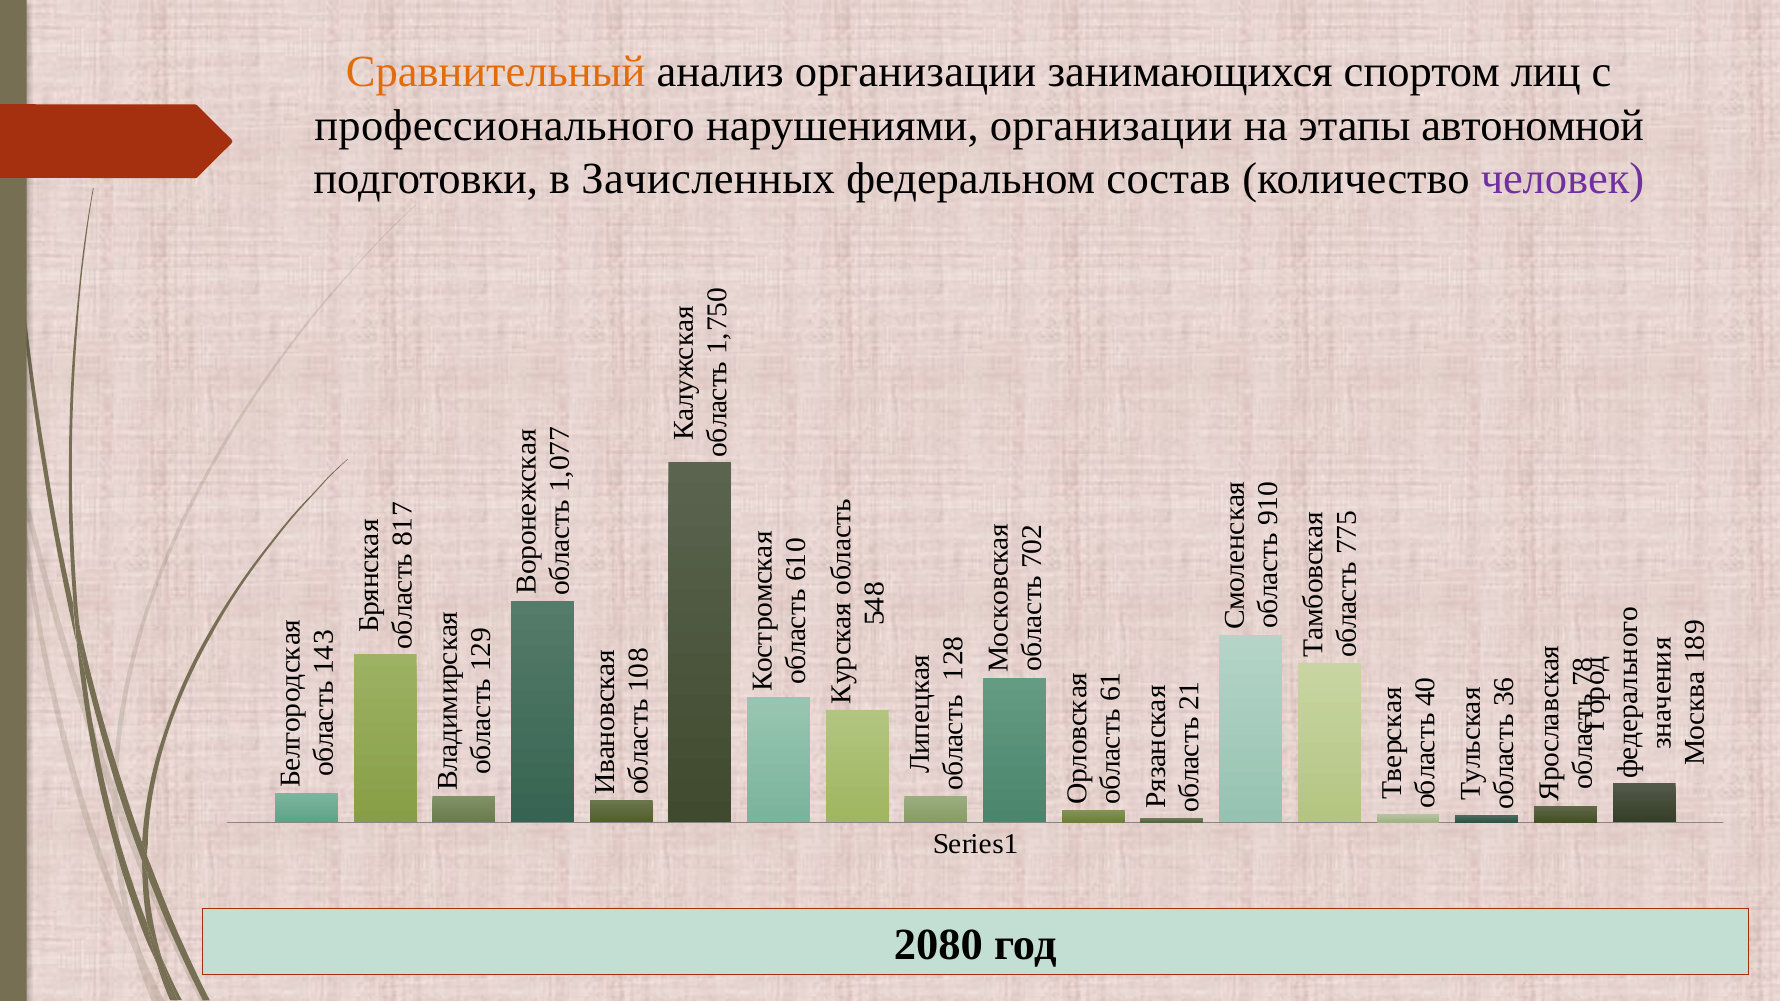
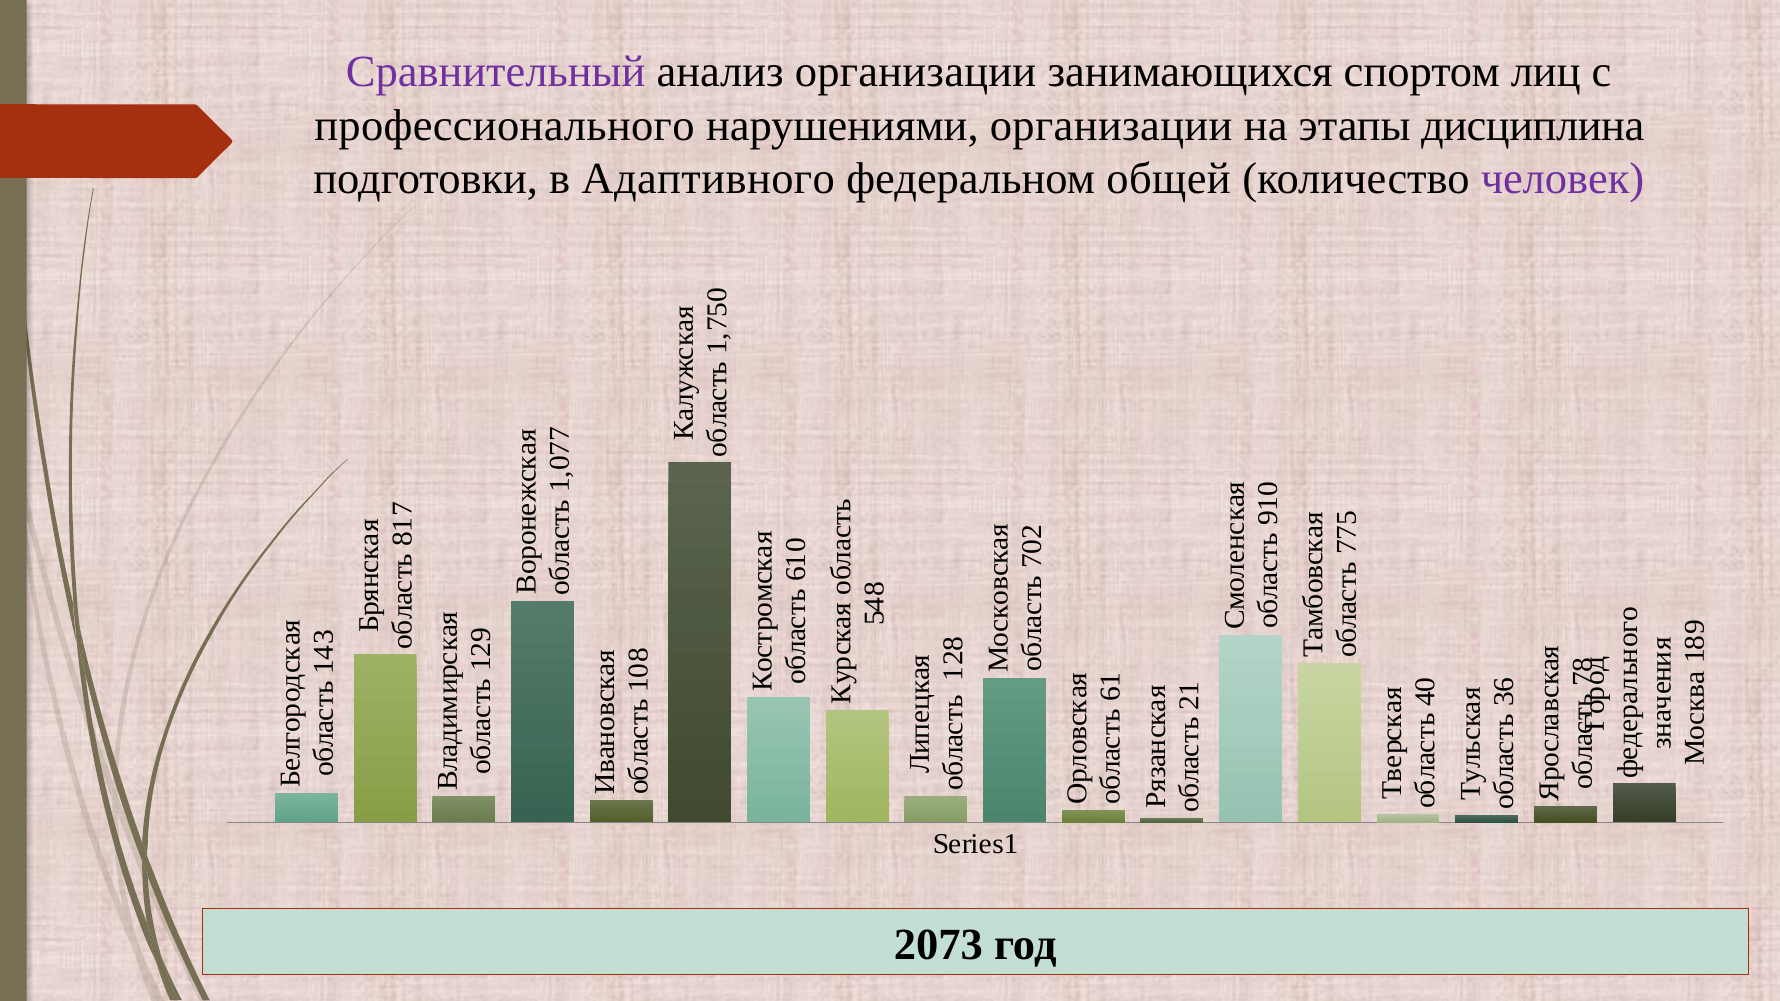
Сравнительный colour: orange -> purple (496, 72)
автономной: автономной -> дисциплина (1533, 125)
Зачисленных: Зачисленных -> Адаптивного (708, 179)
состав: состав -> общей (1169, 179)
2080: 2080 -> 2073 (938, 945)
